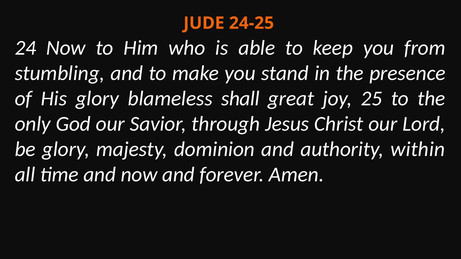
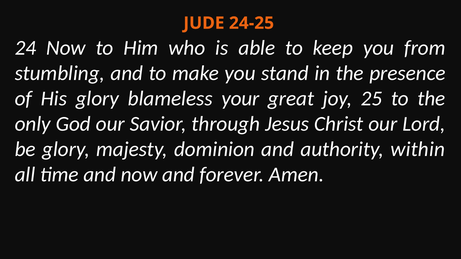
shall: shall -> your (240, 99)
